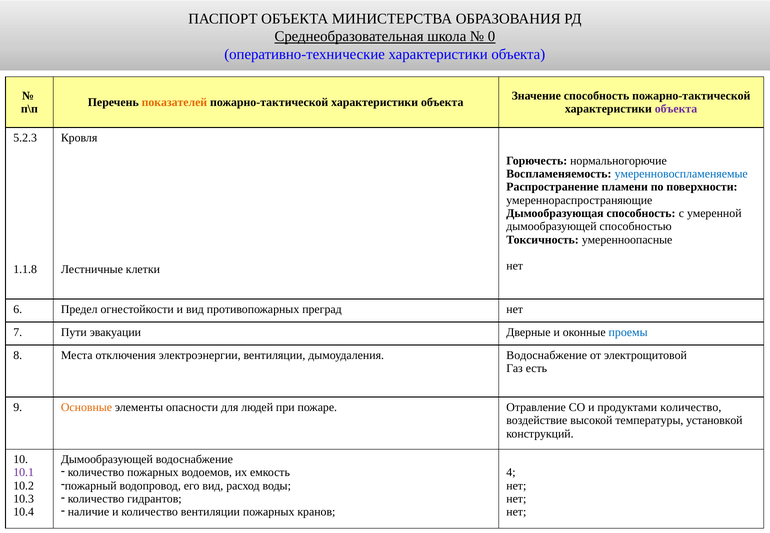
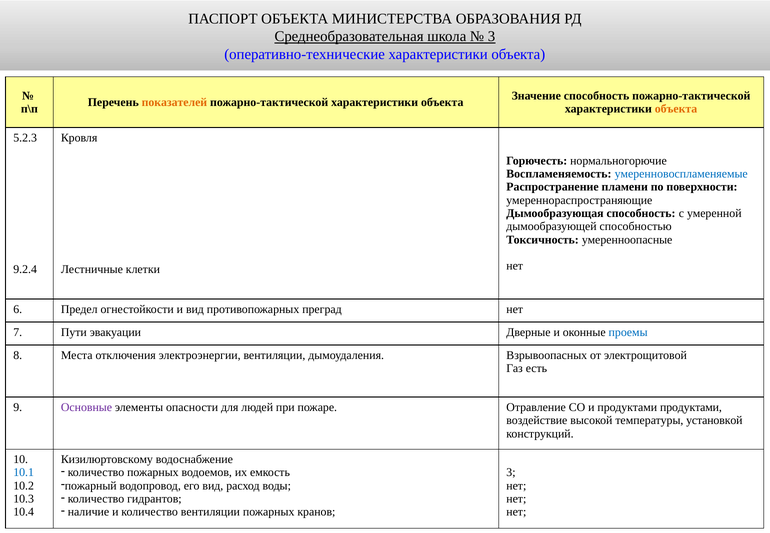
0: 0 -> 3 (491, 36)
объекта colour: purple -> orange (676, 109)
1.1.8: 1.1.8 -> 9.2.4 (25, 269)
дымоудаления Водоснабжение: Водоснабжение -> Взрывоопасных (547, 355)
Основные colour: orange -> purple (86, 407)
продуктами количество: количество -> продуктами (691, 407)
Дымообразующей: Дымообразующей -> Кизилюртовскому (107, 459)
10.1 colour: purple -> blue (24, 473)
4: 4 -> 3 (511, 473)
